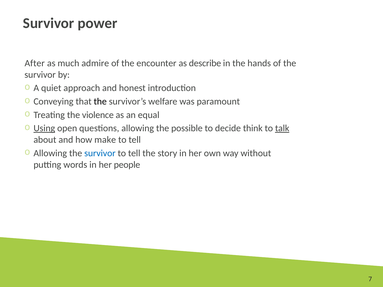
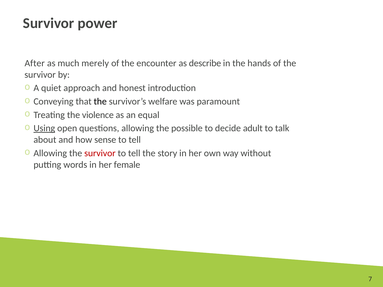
admire: admire -> merely (95, 63)
think: think -> adult (253, 128)
talk underline: present -> none (282, 128)
make: make -> sense (105, 140)
survivor colour: blue -> red (100, 153)
people: people -> female (127, 165)
